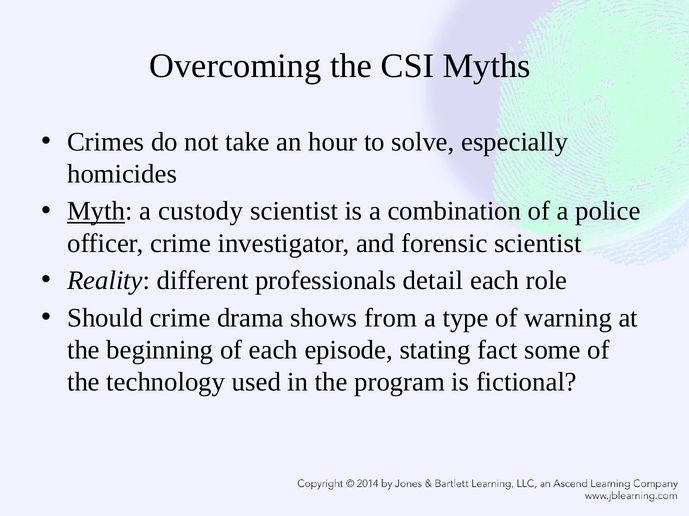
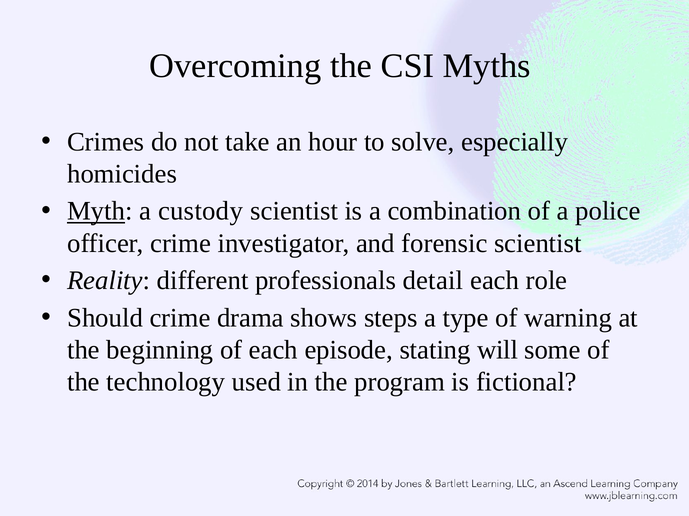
from: from -> steps (391, 318)
fact: fact -> will (498, 351)
